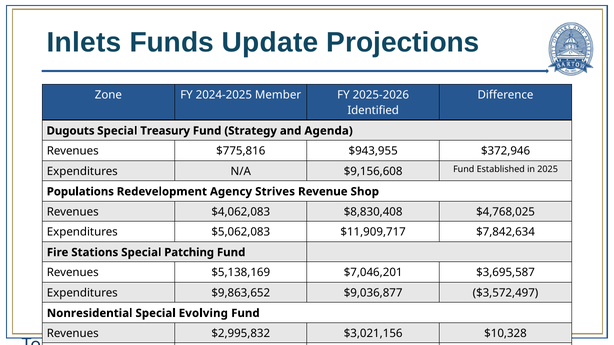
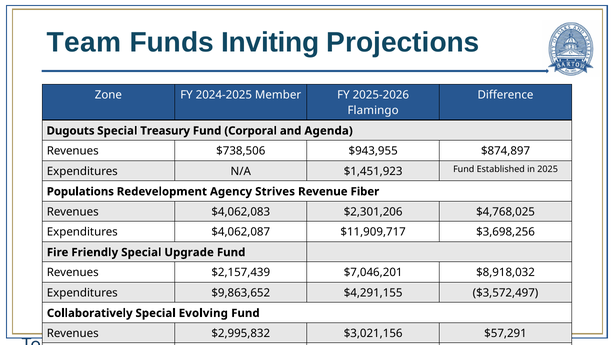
Inlets: Inlets -> Team (84, 43)
Update: Update -> Inviting (270, 43)
Identified: Identified -> Flamingo (373, 111)
Strategy: Strategy -> Corporal (251, 131)
$775,816: $775,816 -> $738,506 (241, 151)
$372,946: $372,946 -> $874,897 (506, 151)
$9,156,608: $9,156,608 -> $1,451,923 (373, 171)
Shop: Shop -> Fiber (365, 192)
$8,830,408: $8,830,408 -> $2,301,206 (373, 212)
$5,062,083: $5,062,083 -> $4,062,087 (241, 232)
$7,842,634: $7,842,634 -> $3,698,256 (506, 232)
Stations: Stations -> Friendly (95, 253)
Patching: Patching -> Upgrade (189, 253)
$5,138,169: $5,138,169 -> $2,157,439 (241, 273)
$3,695,587: $3,695,587 -> $8,918,032 (506, 273)
$9,036,877: $9,036,877 -> $4,291,155 (373, 293)
Nonresidential: Nonresidential -> Collaboratively (90, 314)
$10,328: $10,328 -> $57,291 (506, 334)
